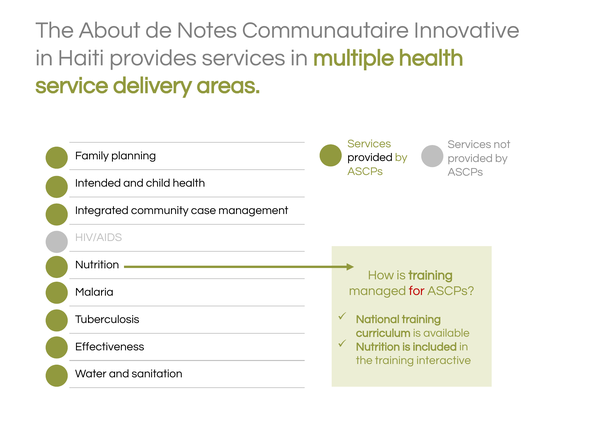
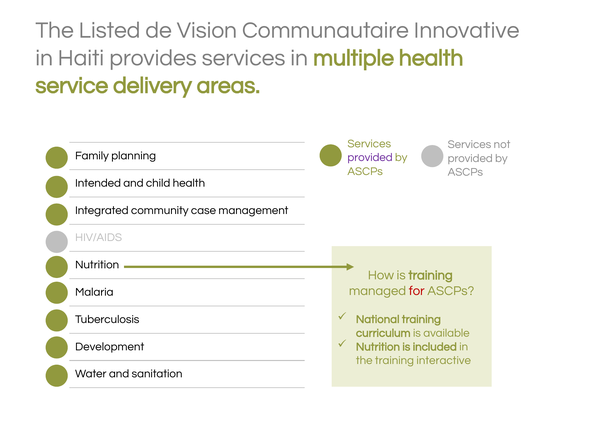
About: About -> Listed (110, 30)
Notes: Notes -> Vision (207, 30)
provided colour: black -> purple (370, 158)
Effectiveness: Effectiveness -> Development (110, 347)
